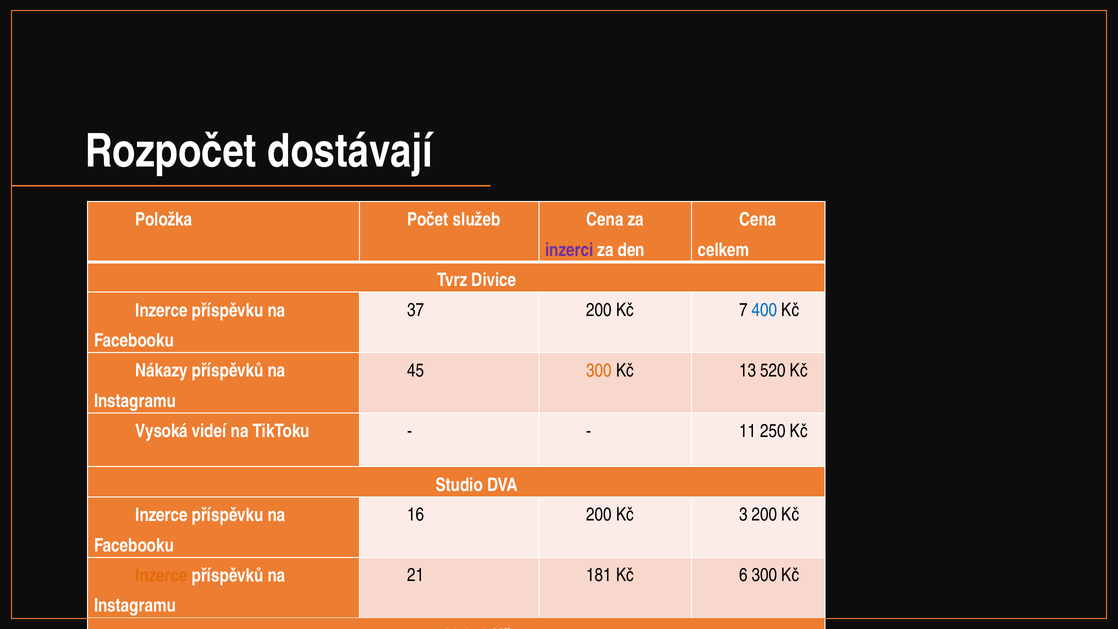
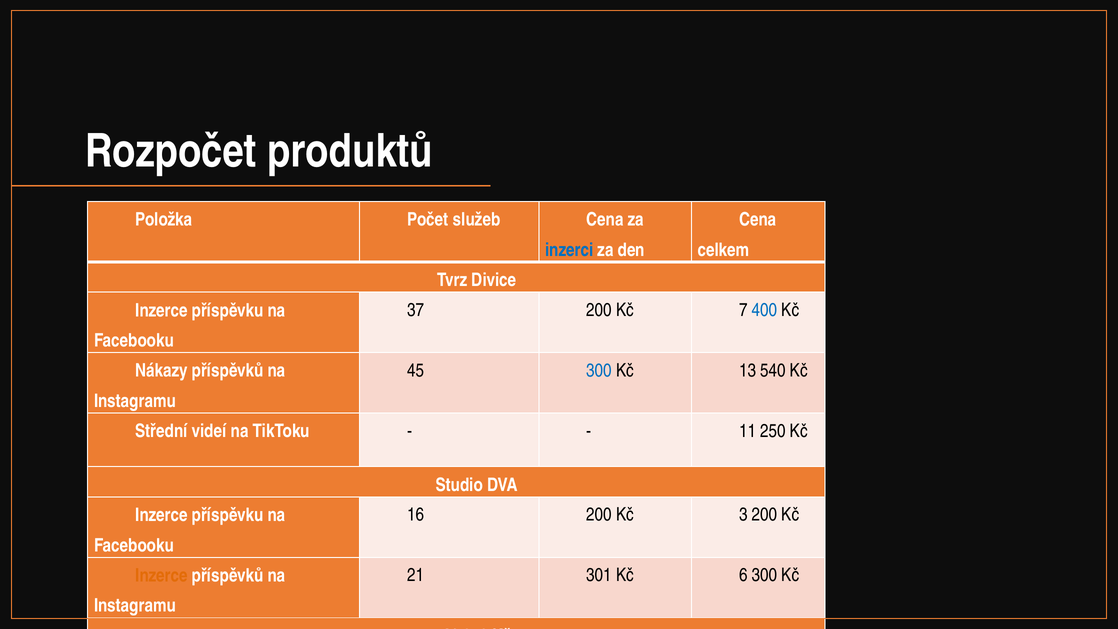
dostávají: dostávají -> produktů (350, 152)
inzerci colour: purple -> blue (569, 250)
300 colour: orange -> blue (599, 370)
520: 520 -> 540 (773, 370)
Vysoká: Vysoká -> Střední (161, 431)
181: 181 -> 301 (599, 575)
